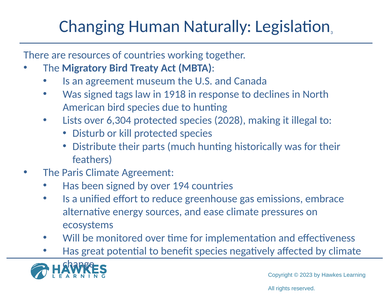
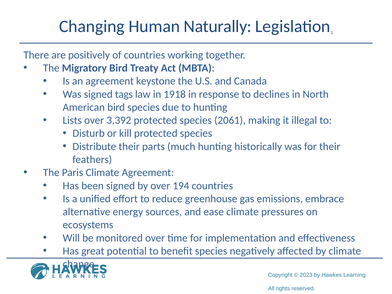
resources: resources -> positively (89, 55)
museum: museum -> keystone (156, 81)
6,304: 6,304 -> 3,392 (119, 120)
2028: 2028 -> 2061 (230, 120)
